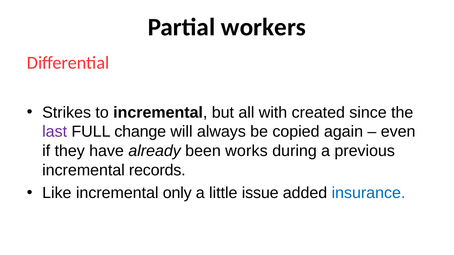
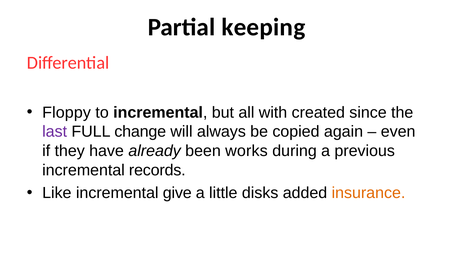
workers: workers -> keeping (263, 27)
Strikes: Strikes -> Floppy (67, 113)
only: only -> give (177, 193)
issue: issue -> disks (260, 193)
insurance colour: blue -> orange (368, 193)
